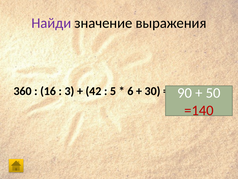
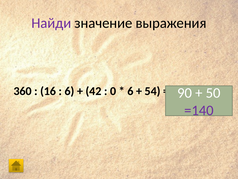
3: 3 -> 6 (69, 91)
5: 5 -> 0 (113, 91)
30: 30 -> 54 (153, 91)
=140 colour: red -> purple (199, 110)
